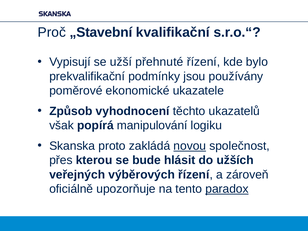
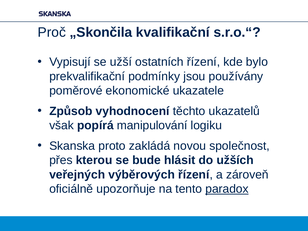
„Stavební: „Stavební -> „Skončila (101, 32)
přehnuté: přehnuté -> ostatních (159, 62)
novou underline: present -> none (190, 146)
